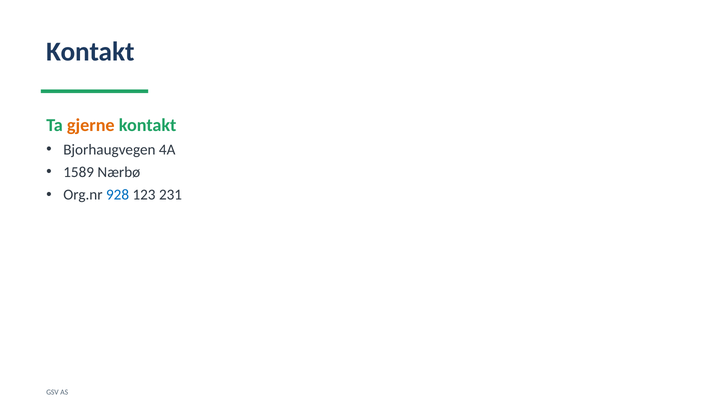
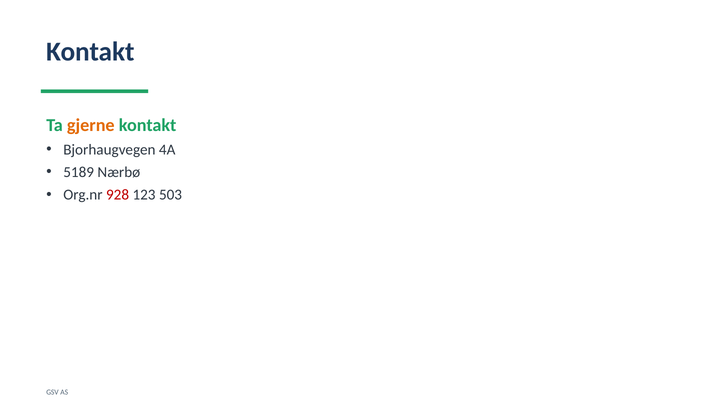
1589: 1589 -> 5189 (79, 172)
928 colour: blue -> red (118, 195)
231: 231 -> 503 (171, 195)
